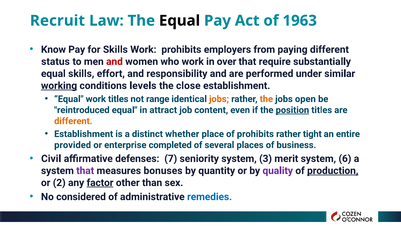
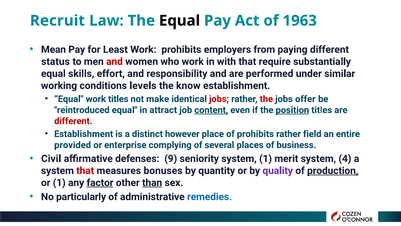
Know: Know -> Mean (53, 49)
for Skills: Skills -> Least (115, 49)
over: over -> with (226, 61)
working underline: present -> none (59, 86)
close: close -> know (188, 86)
range: range -> make (158, 99)
jobs colour: orange -> red (219, 99)
the colour: orange -> red (266, 99)
open: open -> offer (305, 99)
content underline: none -> present (211, 110)
different colour: orange -> red (73, 121)
whether: whether -> however (182, 134)
tight: tight -> field (312, 134)
completed: completed -> complying (170, 145)
7: 7 -> 9 (171, 158)
system 3: 3 -> 1 (266, 158)
6: 6 -> 4 (345, 158)
that colour: purple -> red (85, 170)
or 2: 2 -> 1 (59, 182)
than underline: none -> present (152, 182)
considered: considered -> particularly (81, 196)
